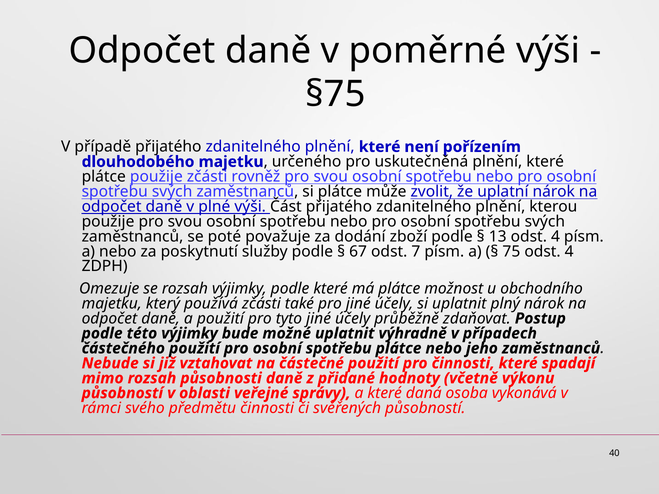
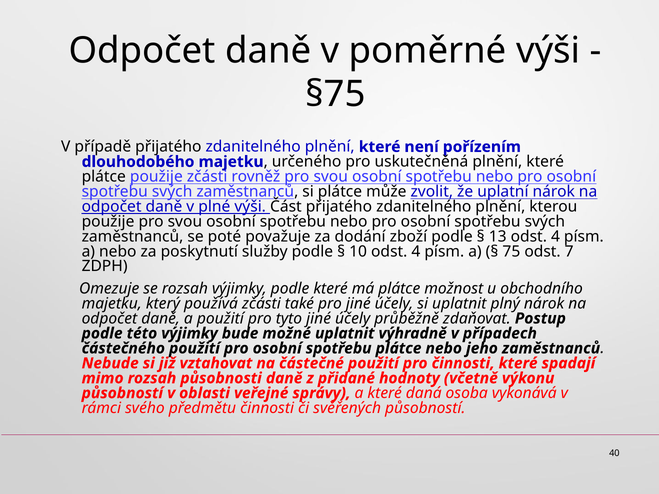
67: 67 -> 10 (358, 252)
7: 7 -> 4 (416, 252)
75 odst 4: 4 -> 7 (569, 252)
